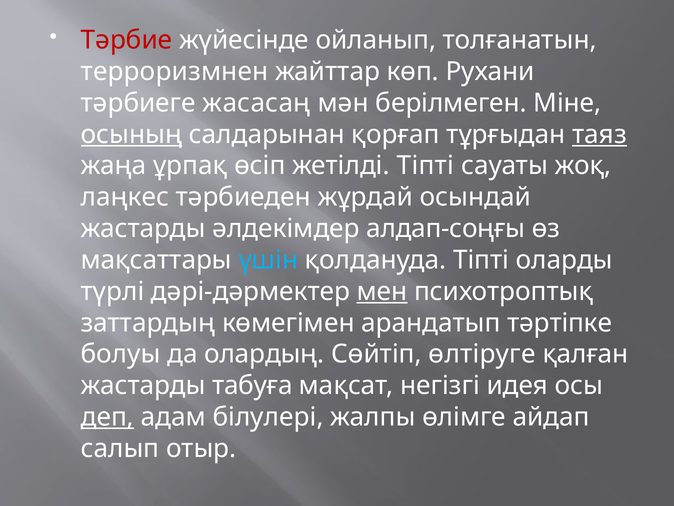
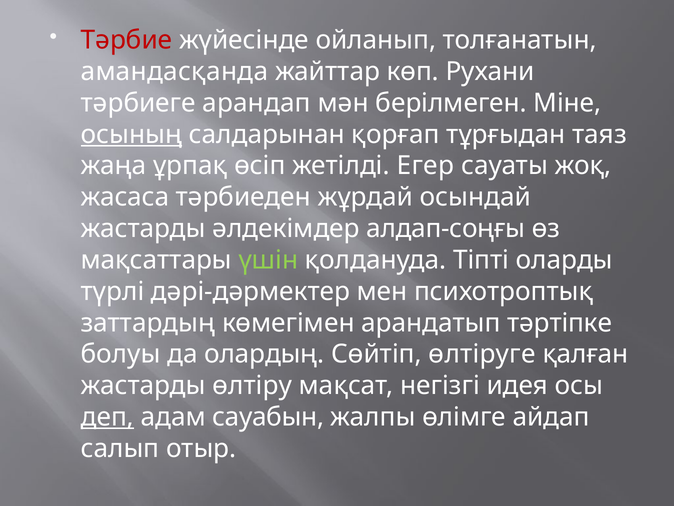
терроризмнен: терроризмнен -> амандасқанда (174, 71)
жасасаң: жасасаң -> арандап (257, 103)
таяз underline: present -> none (600, 134)
жетілді Тіпті: Тіпті -> Егер (425, 166)
лаңкес: лаңкес -> жасаса (125, 197)
үшін colour: light blue -> light green (268, 260)
мен underline: present -> none (382, 291)
табуға: табуға -> өлтіру (252, 385)
білулері: білулері -> сауабын (268, 417)
